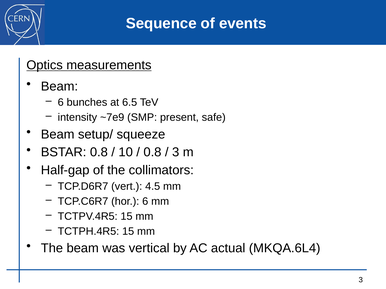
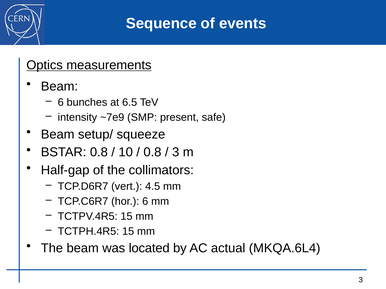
vertical: vertical -> located (149, 249)
